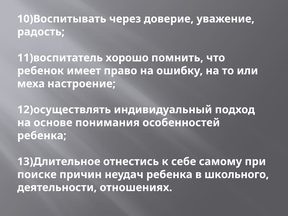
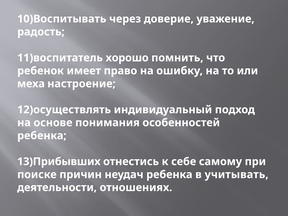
13)Длительное: 13)Длительное -> 13)Прибывших (59, 162)
школьного: школьного -> учитывать (237, 175)
